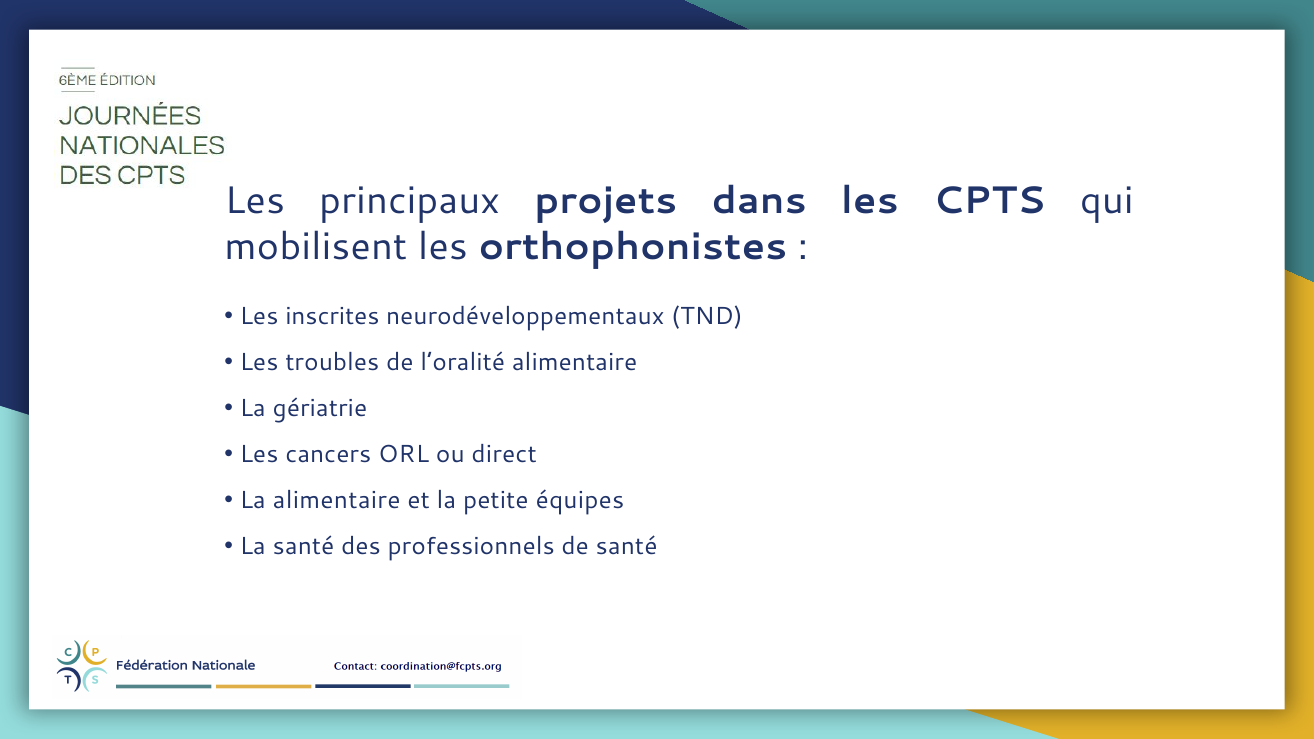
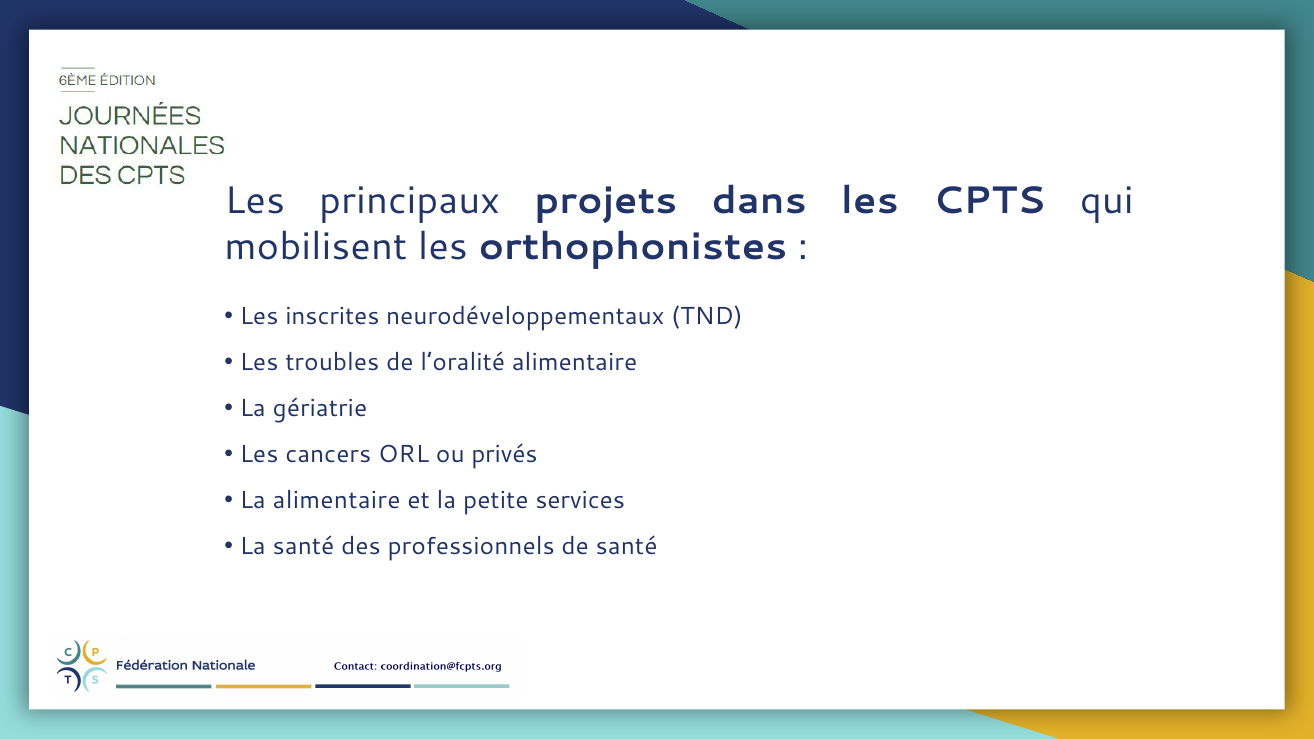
direct: direct -> privés (504, 455)
équipes: équipes -> services (580, 501)
